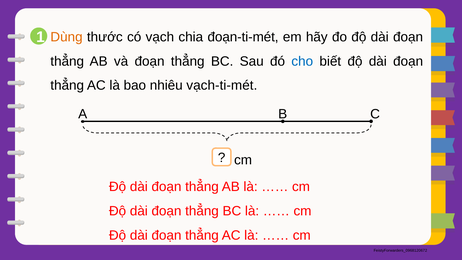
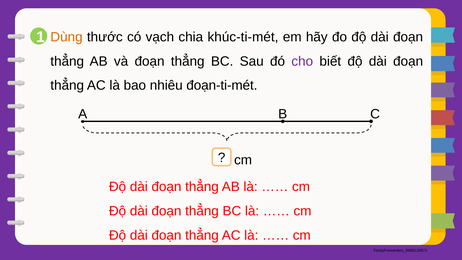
đoạn-ti-mét: đoạn-ti-mét -> khúc-ti-mét (243, 37)
cho colour: blue -> purple (302, 61)
vạch-ti-mét: vạch-ti-mét -> đoạn-ti-mét (222, 86)
